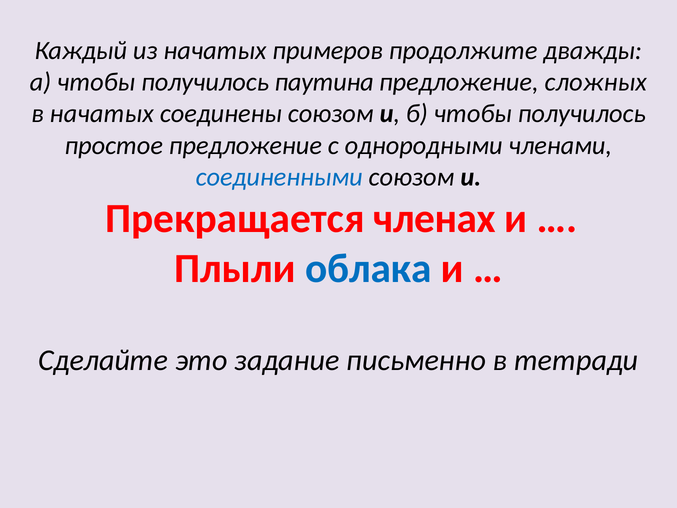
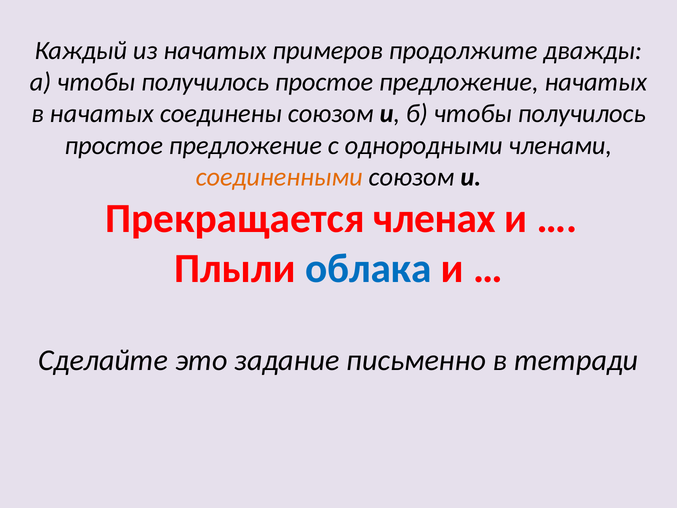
а чтобы получилось паутина: паутина -> простое (324, 82)
предложение сложных: сложных -> начатых (596, 82)
соединенными colour: blue -> orange (279, 177)
